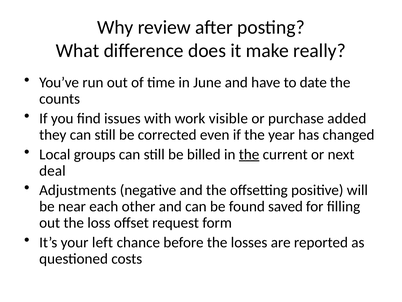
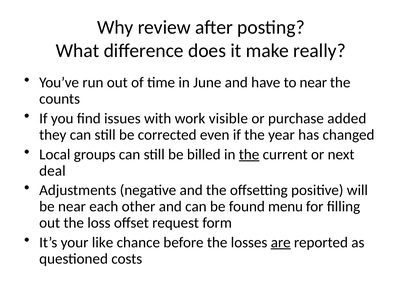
to date: date -> near (313, 82)
saved: saved -> menu (286, 206)
left: left -> like (103, 242)
are underline: none -> present (281, 242)
